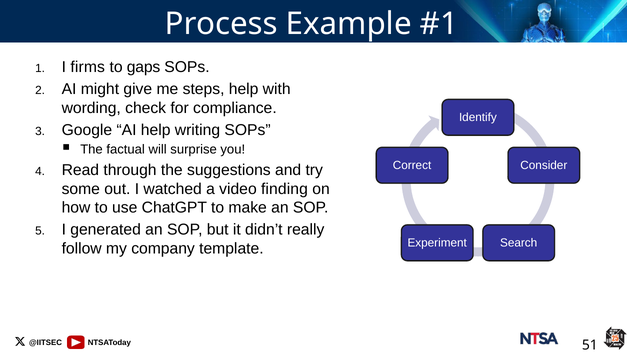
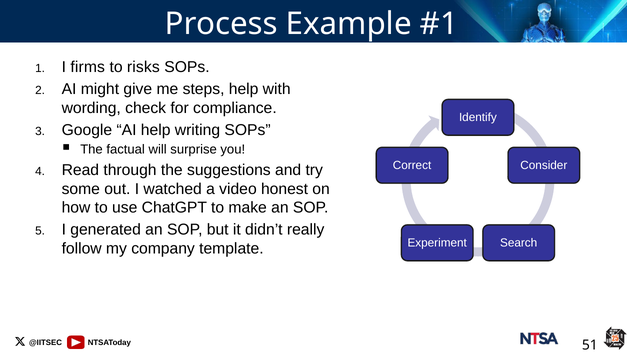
gaps: gaps -> risks (143, 67)
finding: finding -> honest (285, 189)
